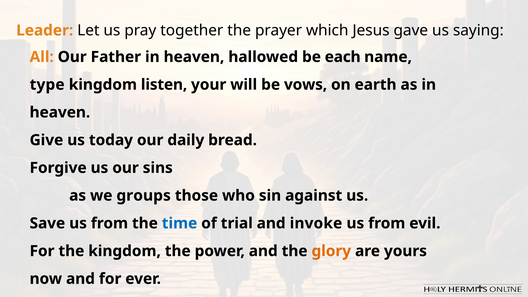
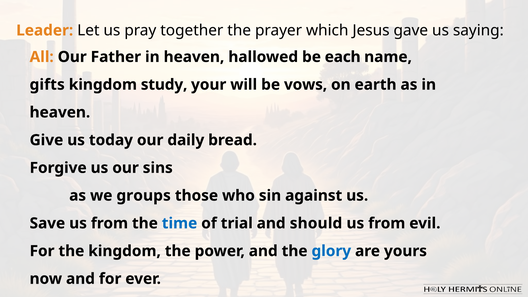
type: type -> gifts (47, 85)
listen: listen -> study (164, 85)
invoke: invoke -> should (316, 223)
glory colour: orange -> blue (331, 251)
